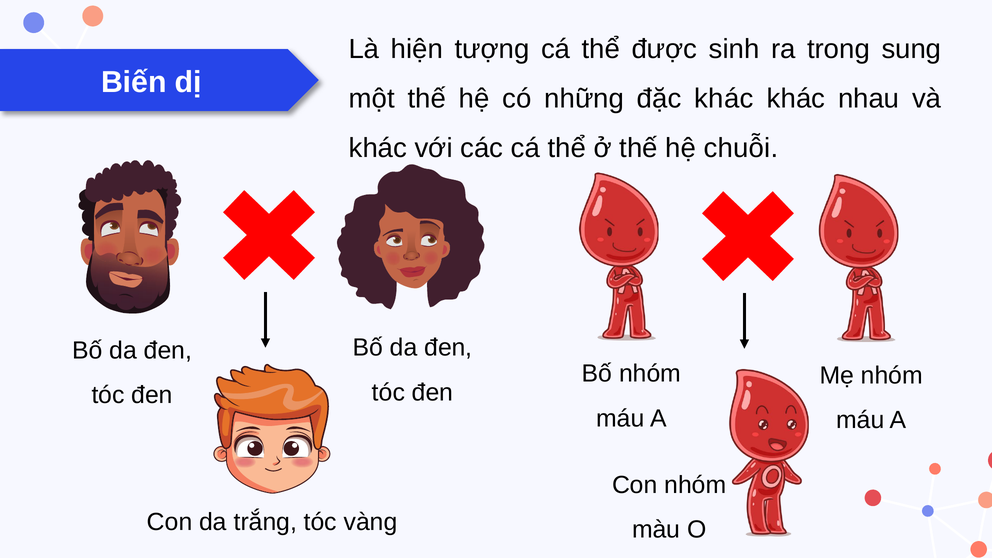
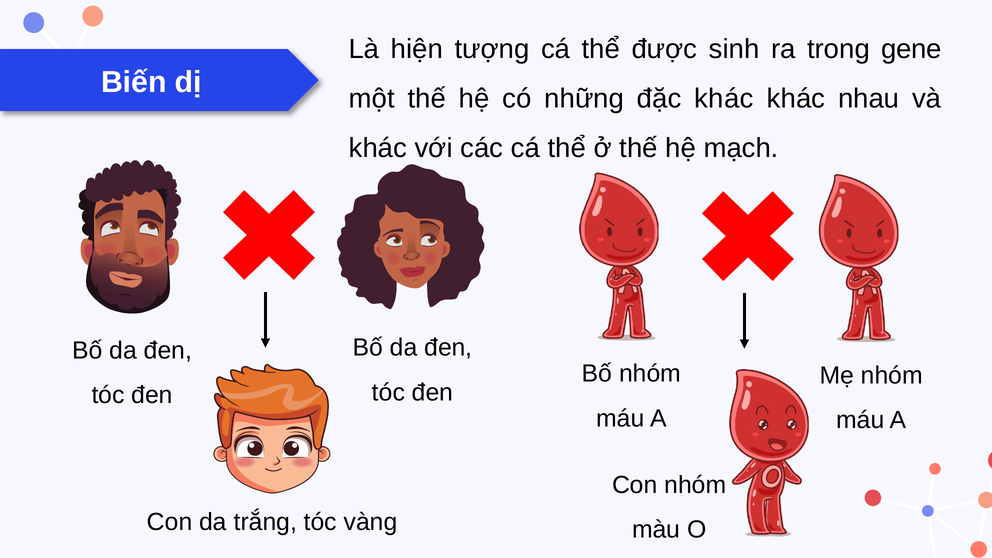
sung: sung -> gene (912, 49)
chuỗi: chuỗi -> mạch (741, 148)
